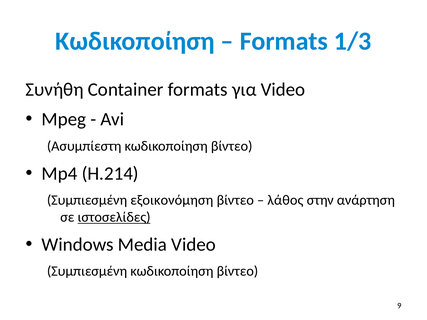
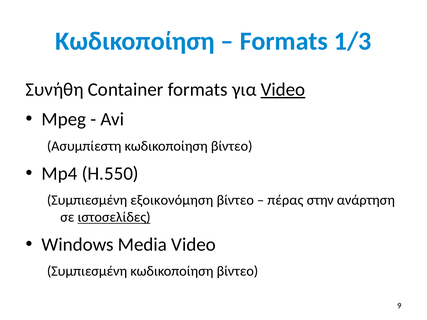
Video underline: none -> present (283, 90)
H.214: H.214 -> H.550 (110, 174)
λάθος: λάθος -> πέρας (285, 200)
